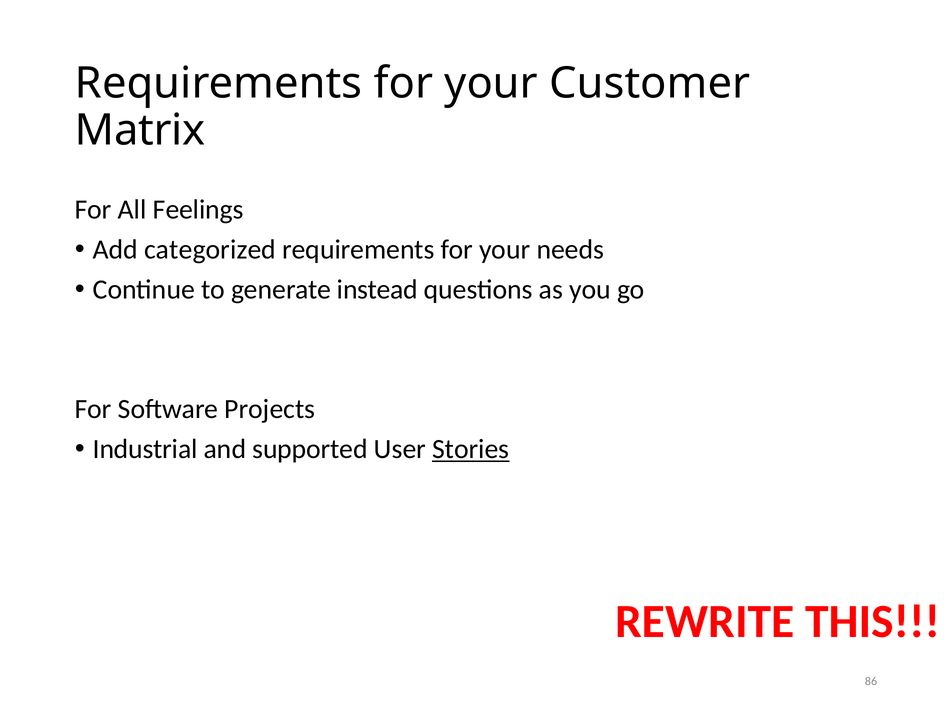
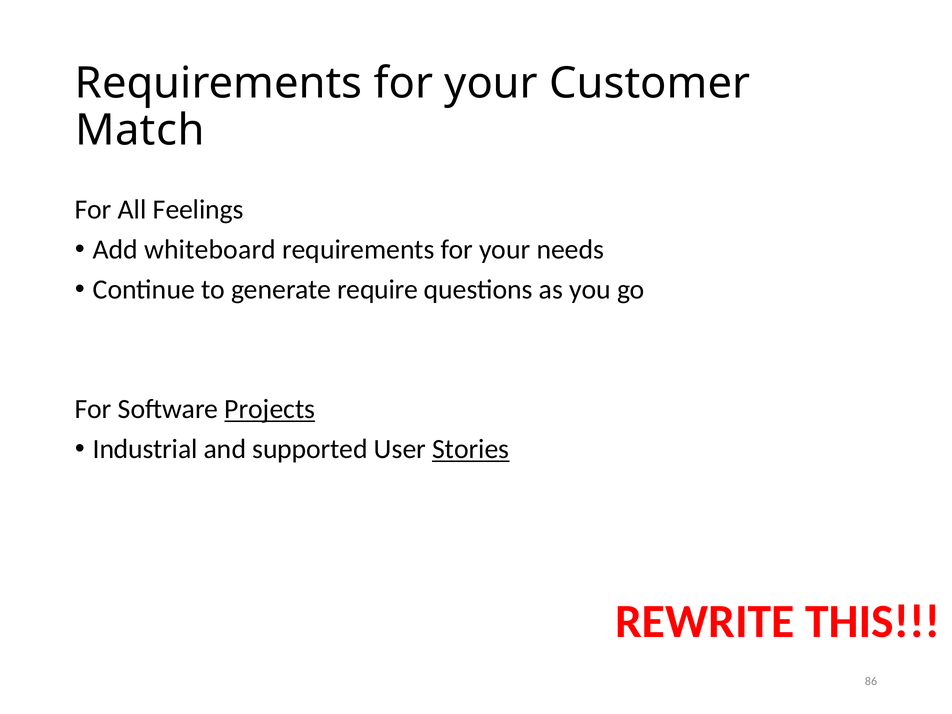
Matrix: Matrix -> Match (140, 130)
categorized: categorized -> whiteboard (210, 250)
instead: instead -> require (378, 289)
Projects underline: none -> present (270, 409)
